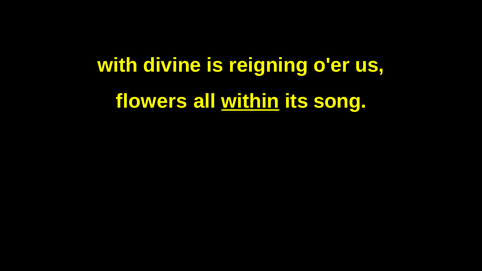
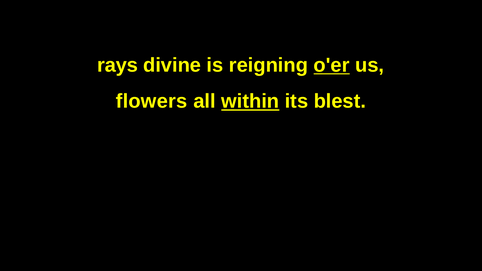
with: with -> rays (118, 65)
o'er underline: none -> present (332, 65)
song: song -> blest (340, 101)
